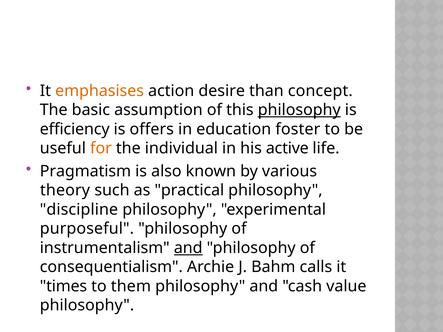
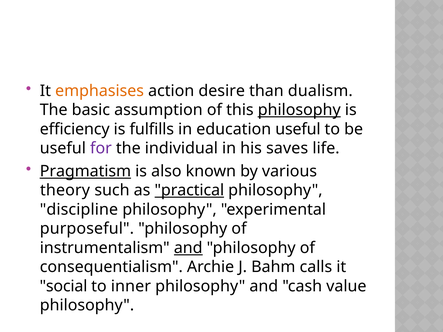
concept: concept -> dualism (320, 91)
offers: offers -> fulfills (152, 129)
education foster: foster -> useful (298, 129)
for colour: orange -> purple (101, 148)
active: active -> saves (287, 148)
Pragmatism underline: none -> present (85, 171)
practical underline: none -> present (189, 190)
times: times -> social (63, 286)
them: them -> inner (131, 286)
